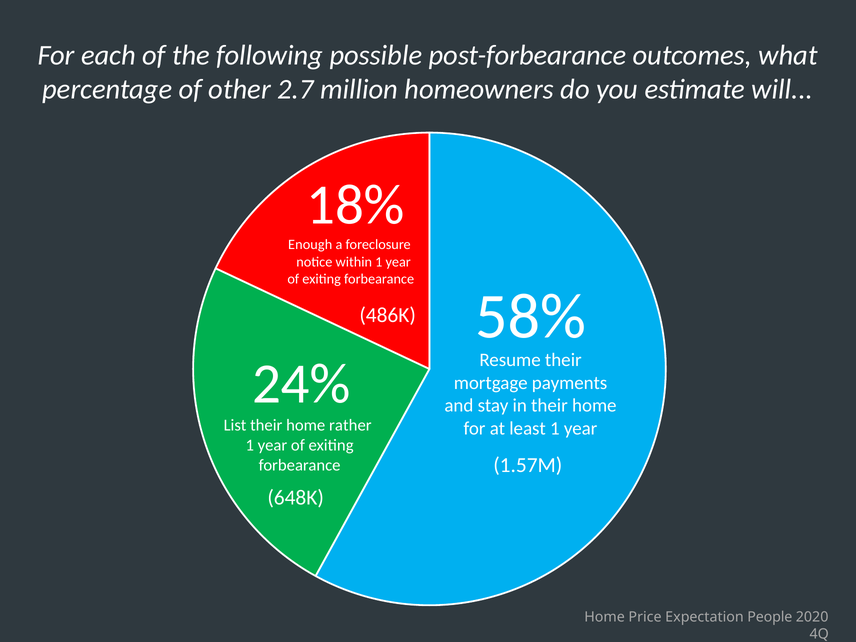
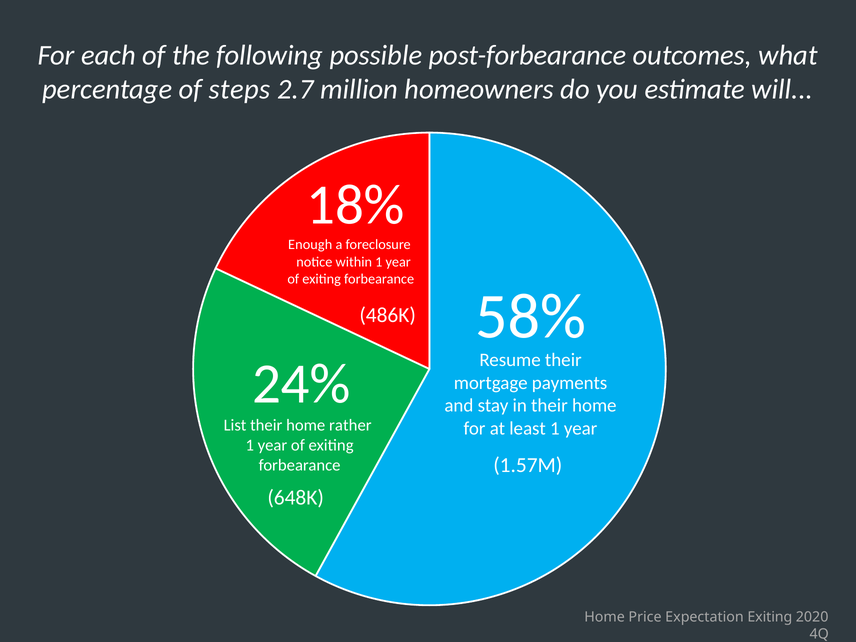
other: other -> steps (240, 89)
Expectation People: People -> Exiting (770, 617)
